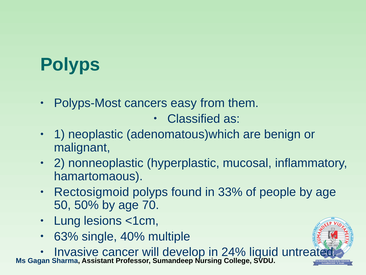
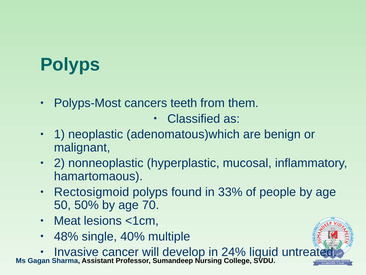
easy: easy -> teeth (184, 103)
Lung: Lung -> Meat (67, 220)
63%: 63% -> 48% (66, 236)
